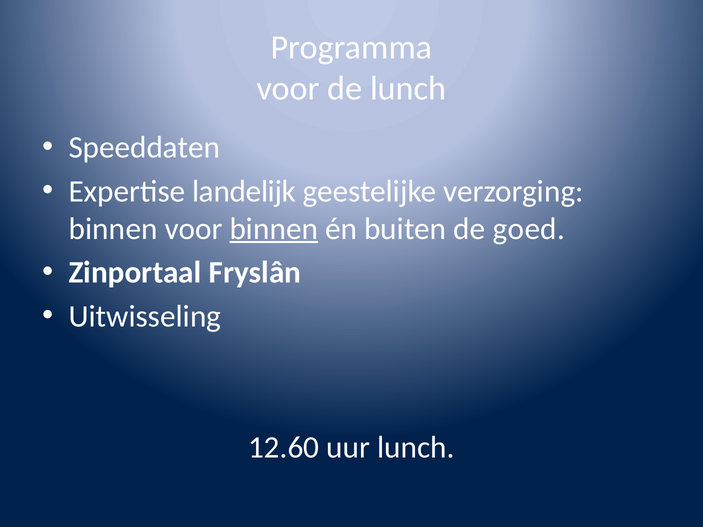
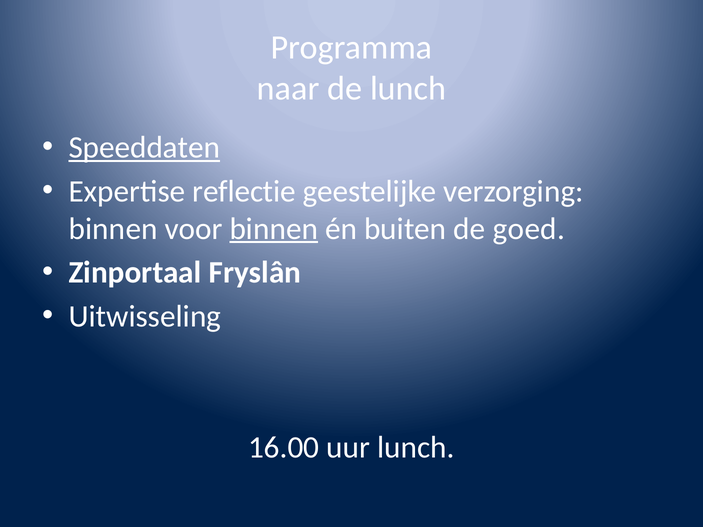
voor: voor -> naar (288, 89)
Speeddaten underline: none -> present (144, 148)
landelijk: landelijk -> reflectie (244, 191)
12.60: 12.60 -> 16.00 (284, 448)
